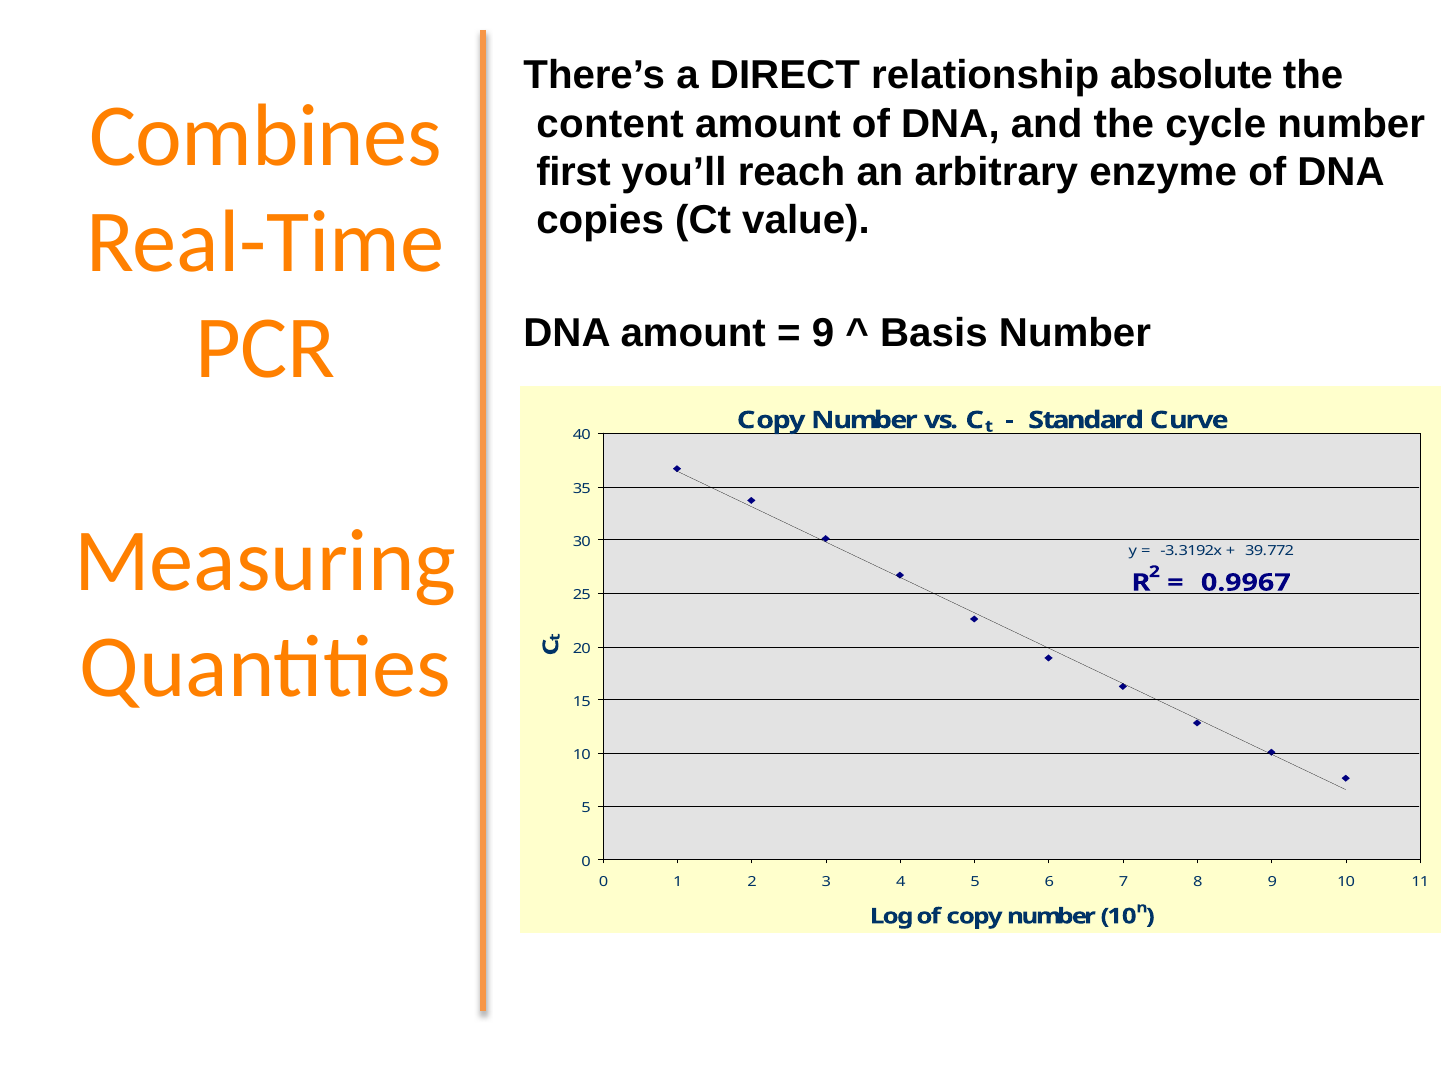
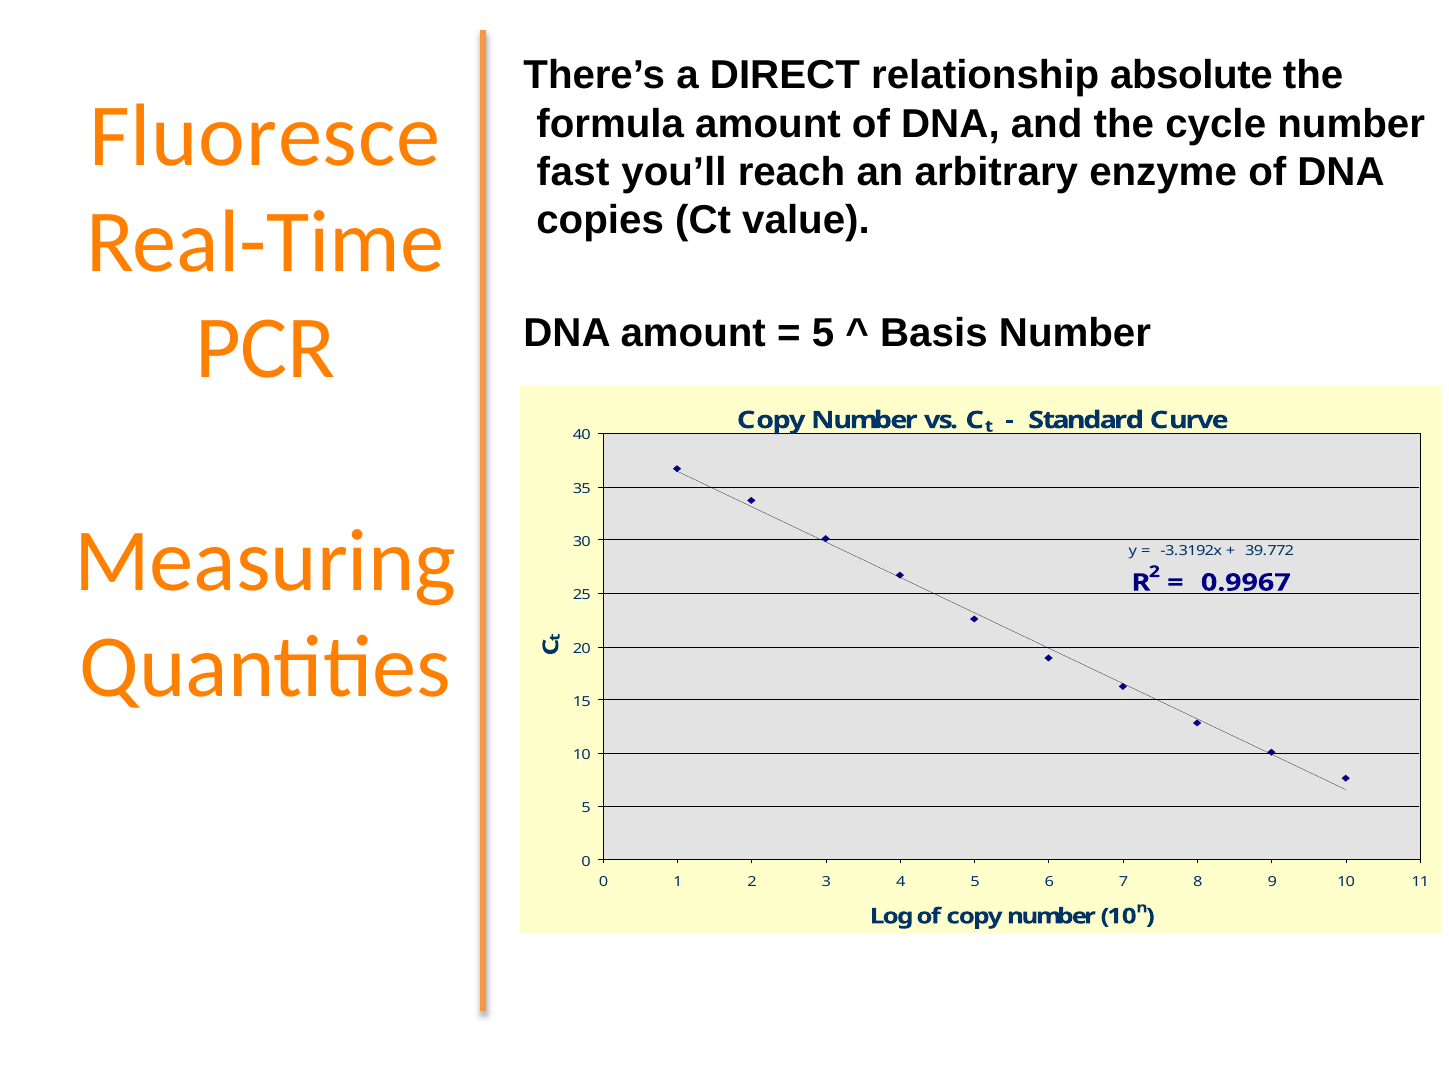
Combines: Combines -> Fluoresce (265, 136)
content: content -> formula (610, 124)
first: first -> fast (573, 172)
9: 9 -> 5 (823, 333)
